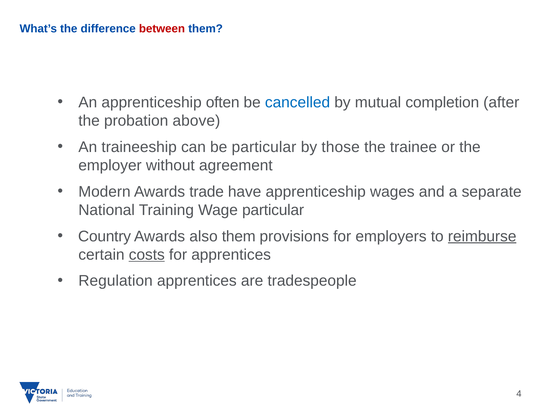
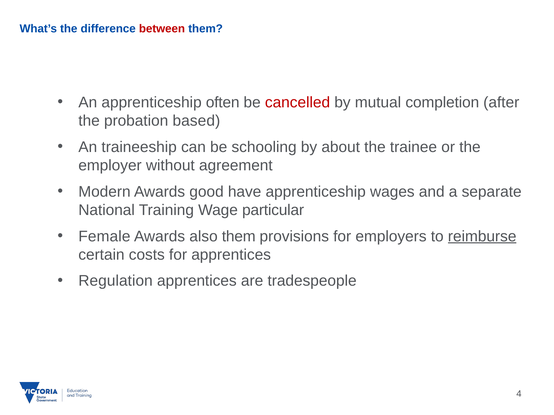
cancelled colour: blue -> red (298, 102)
above: above -> based (196, 121)
be particular: particular -> schooling (264, 147)
those: those -> about (341, 147)
trade: trade -> good (207, 192)
Country: Country -> Female (104, 237)
costs underline: present -> none (147, 255)
